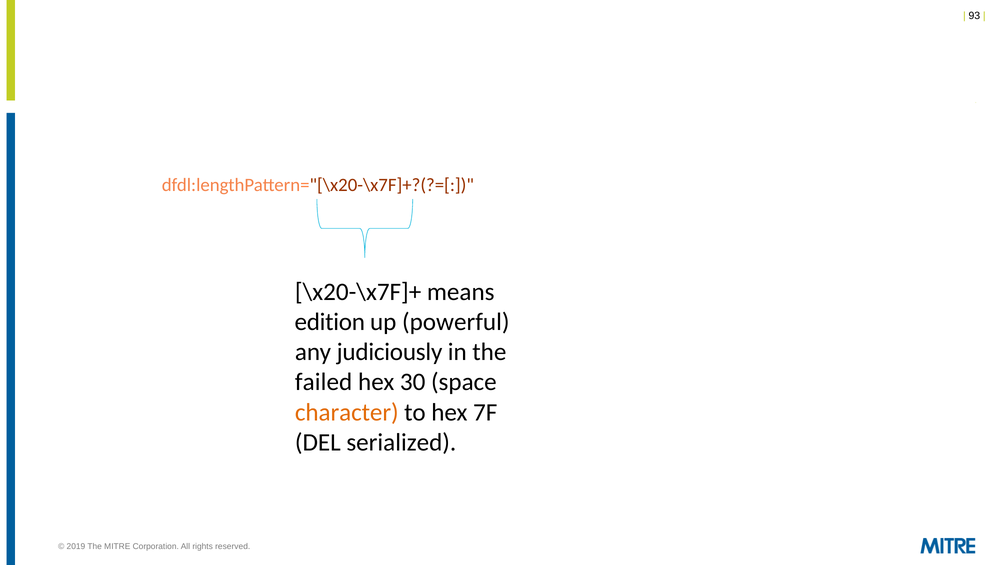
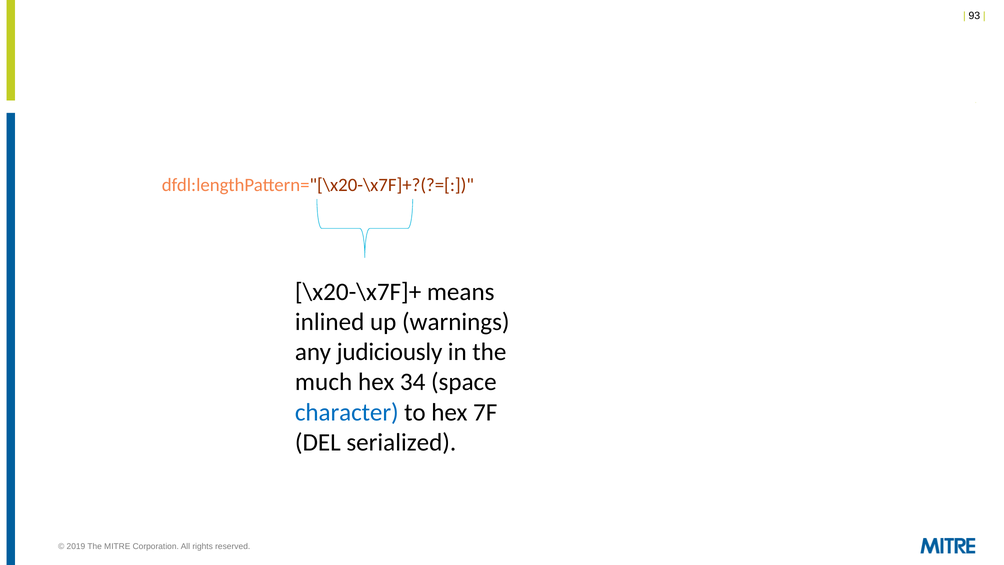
edition: edition -> inlined (330, 322)
powerful: powerful -> warnings (456, 322)
failed: failed -> much (324, 382)
30: 30 -> 34 (413, 382)
character colour: orange -> blue (347, 412)
